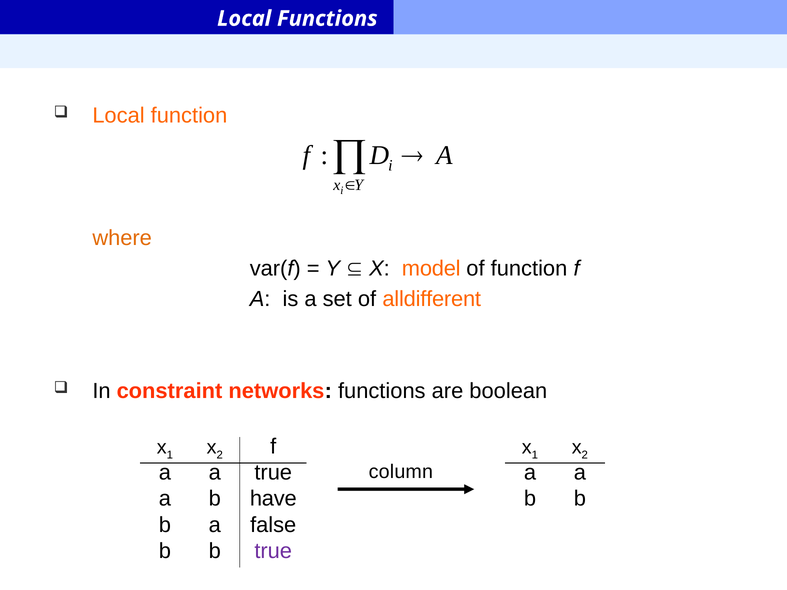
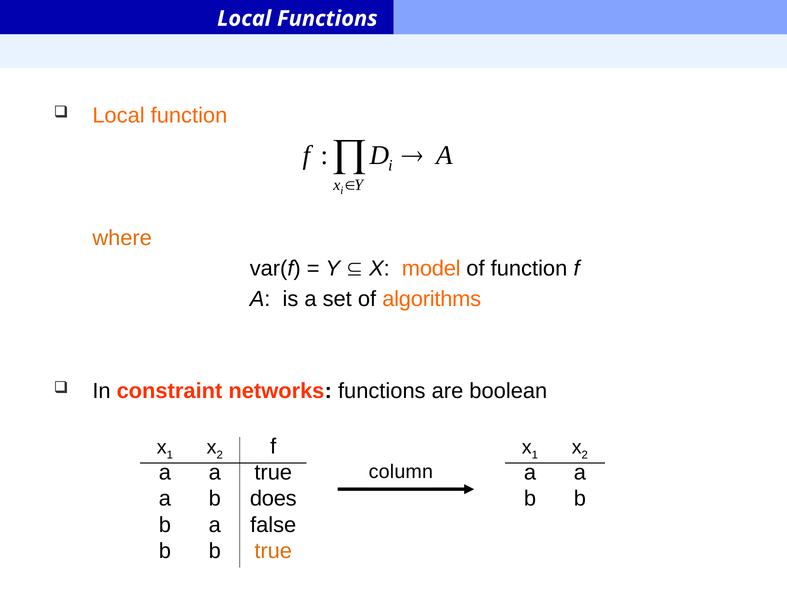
alldifferent: alldifferent -> algorithms (432, 299)
have: have -> does (273, 499)
true colour: purple -> orange (273, 551)
